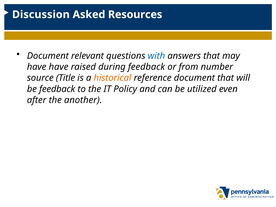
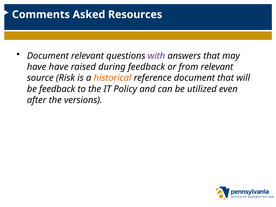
Discussion: Discussion -> Comments (41, 15)
with colour: blue -> purple (156, 56)
from number: number -> relevant (217, 67)
Title: Title -> Risk (65, 78)
another: another -> versions (83, 100)
